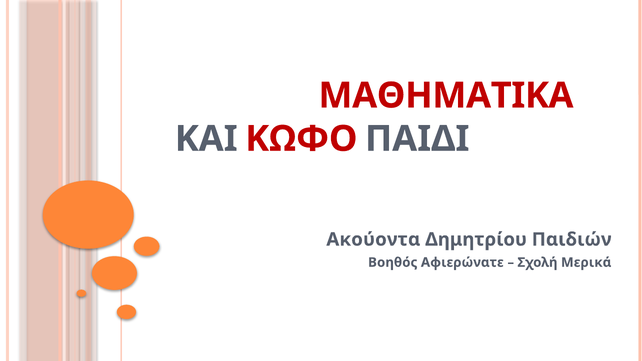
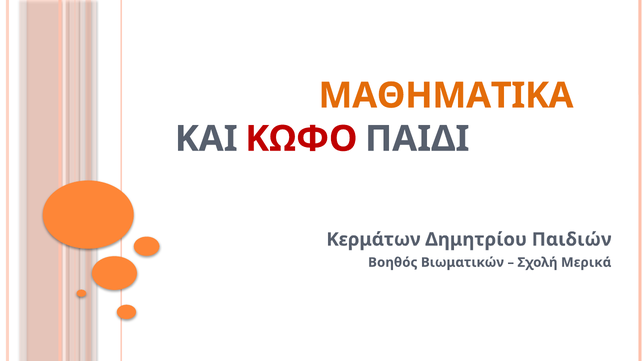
ΜΑΘΗΜΑΤΙΚΑ colour: red -> orange (446, 96)
Ακούοντα: Ακούοντα -> Κερμάτων (373, 240)
Αφιερώνατε: Αφιερώνατε -> Βιωματικών (462, 262)
